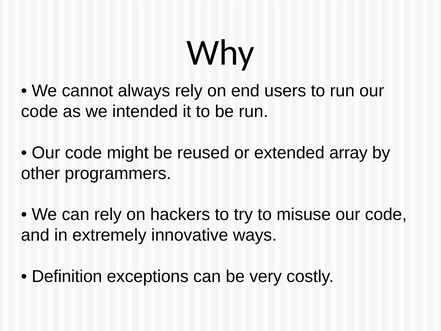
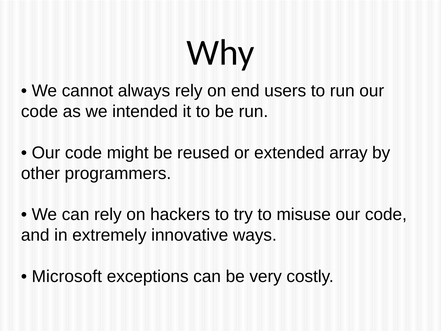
Definition: Definition -> Microsoft (67, 276)
